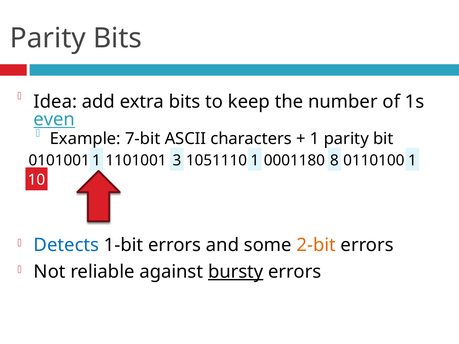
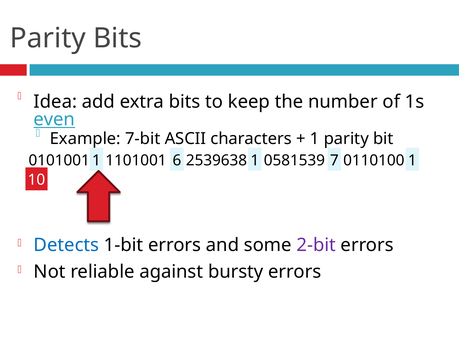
3: 3 -> 6 (177, 160)
1051110: 1051110 -> 2539638 (216, 160)
0001180: 0001180 -> 0581539 (294, 160)
8: 8 -> 7 (334, 160)
2-bit colour: orange -> purple (316, 245)
bursty underline: present -> none (236, 272)
